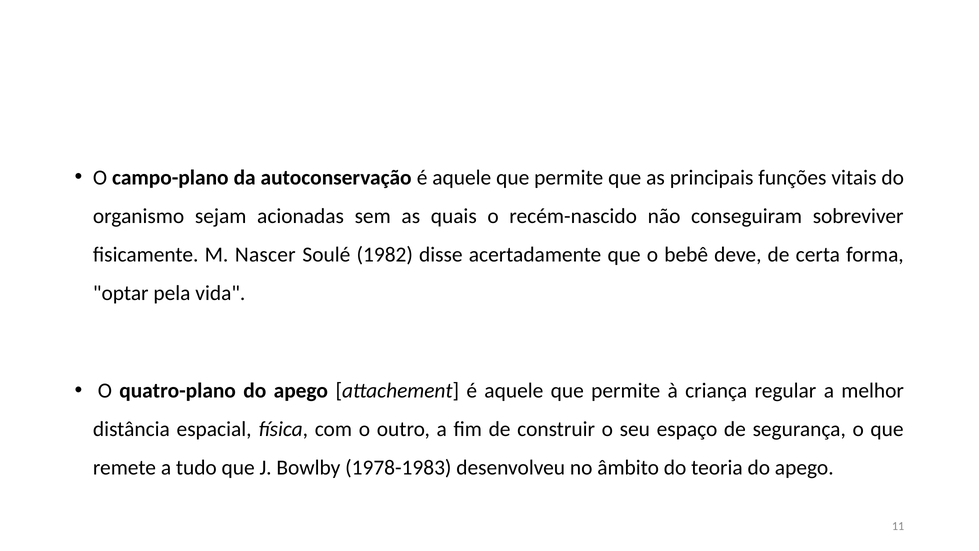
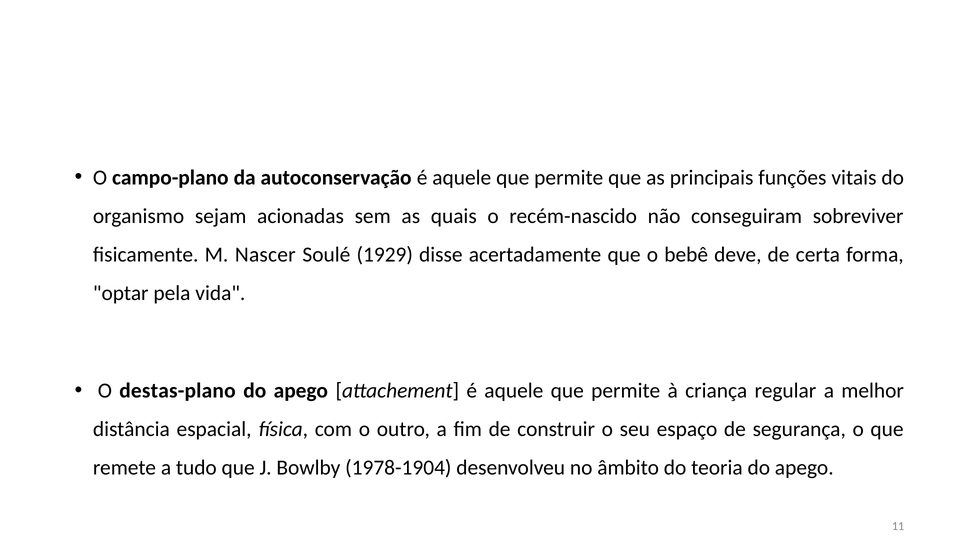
1982: 1982 -> 1929 (385, 255)
quatro-plano: quatro-plano -> destas-plano (177, 391)
1978-1983: 1978-1983 -> 1978-1904 (398, 468)
